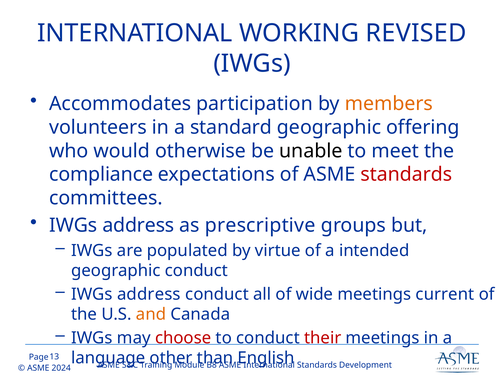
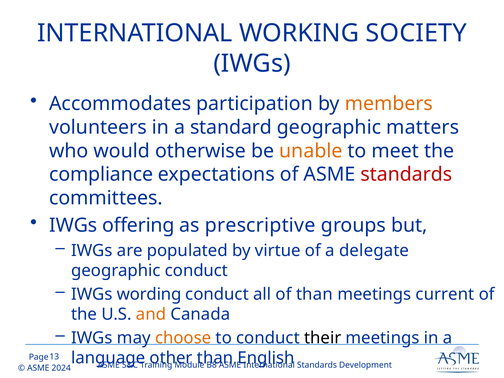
REVISED: REVISED -> SOCIETY (416, 33)
offering: offering -> matters (423, 127)
unable colour: black -> orange (311, 151)
address: address -> offering (138, 225)
intended: intended -> delegate (374, 250)
address: address -> wording (149, 294)
of wide: wide -> than (314, 294)
choose colour: red -> orange (183, 338)
their colour: red -> black (323, 338)
